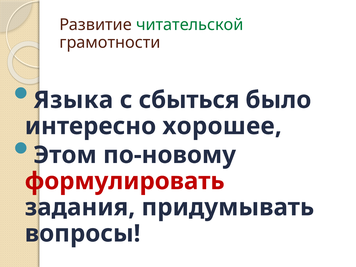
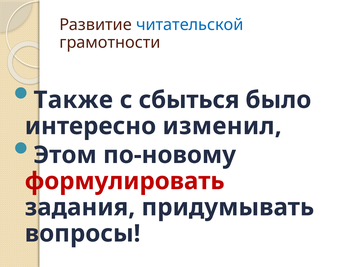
читательской colour: green -> blue (190, 25)
Языка: Языка -> Также (73, 100)
хорошее: хорошее -> изменил (222, 126)
